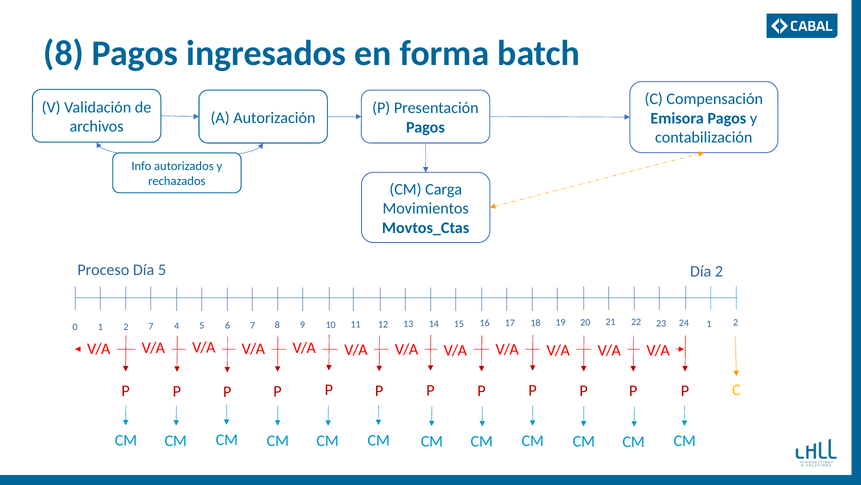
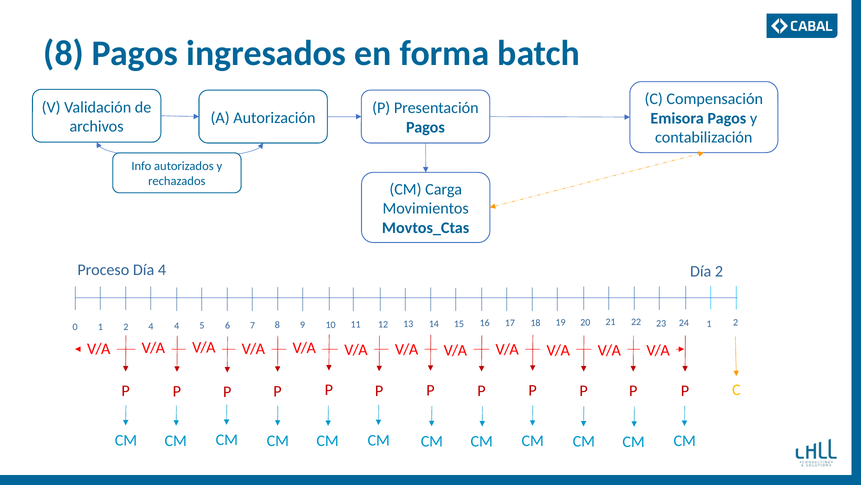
Día 5: 5 -> 4 (162, 269)
0 7: 7 -> 4 (151, 326)
